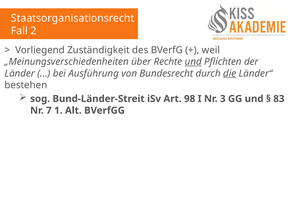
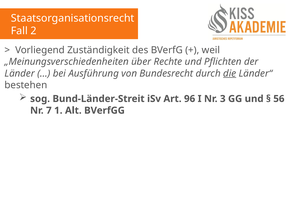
und underline: present -> none (193, 62)
98: 98 -> 96 (190, 99)
83: 83 -> 56 (279, 99)
